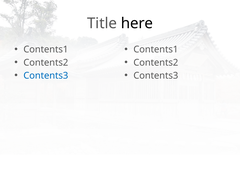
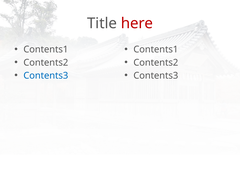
here colour: black -> red (137, 23)
